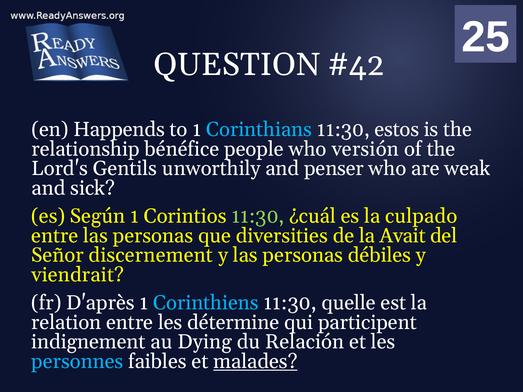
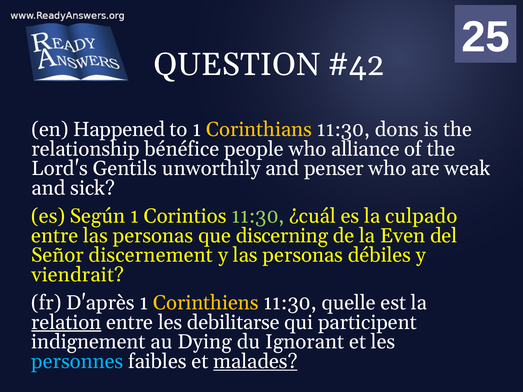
Happends: Happends -> Happened (119, 130)
Corinthians colour: light blue -> yellow (259, 130)
estos: estos -> dons (397, 130)
versión: versión -> alliance (365, 149)
diversities: diversities -> discerning (282, 236)
Avait: Avait -> Even (403, 236)
Corinthiens colour: light blue -> yellow (206, 303)
relation underline: none -> present (66, 323)
détermine: détermine -> debilitarse (233, 323)
Relación: Relación -> Ignorant (305, 342)
